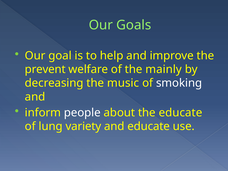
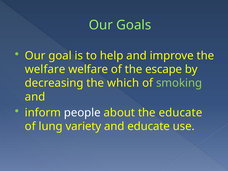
prevent: prevent -> welfare (45, 69)
mainly: mainly -> escape (164, 69)
music: music -> which (123, 83)
smoking colour: white -> light green (179, 83)
